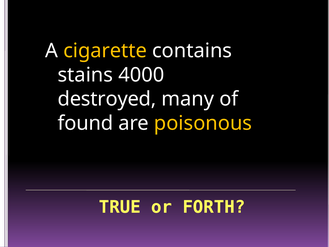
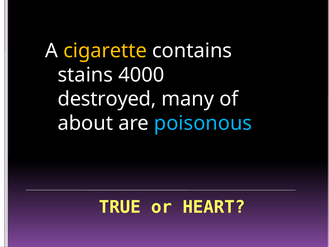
found: found -> about (85, 123)
poisonous colour: yellow -> light blue (203, 123)
FORTH: FORTH -> HEART (214, 207)
